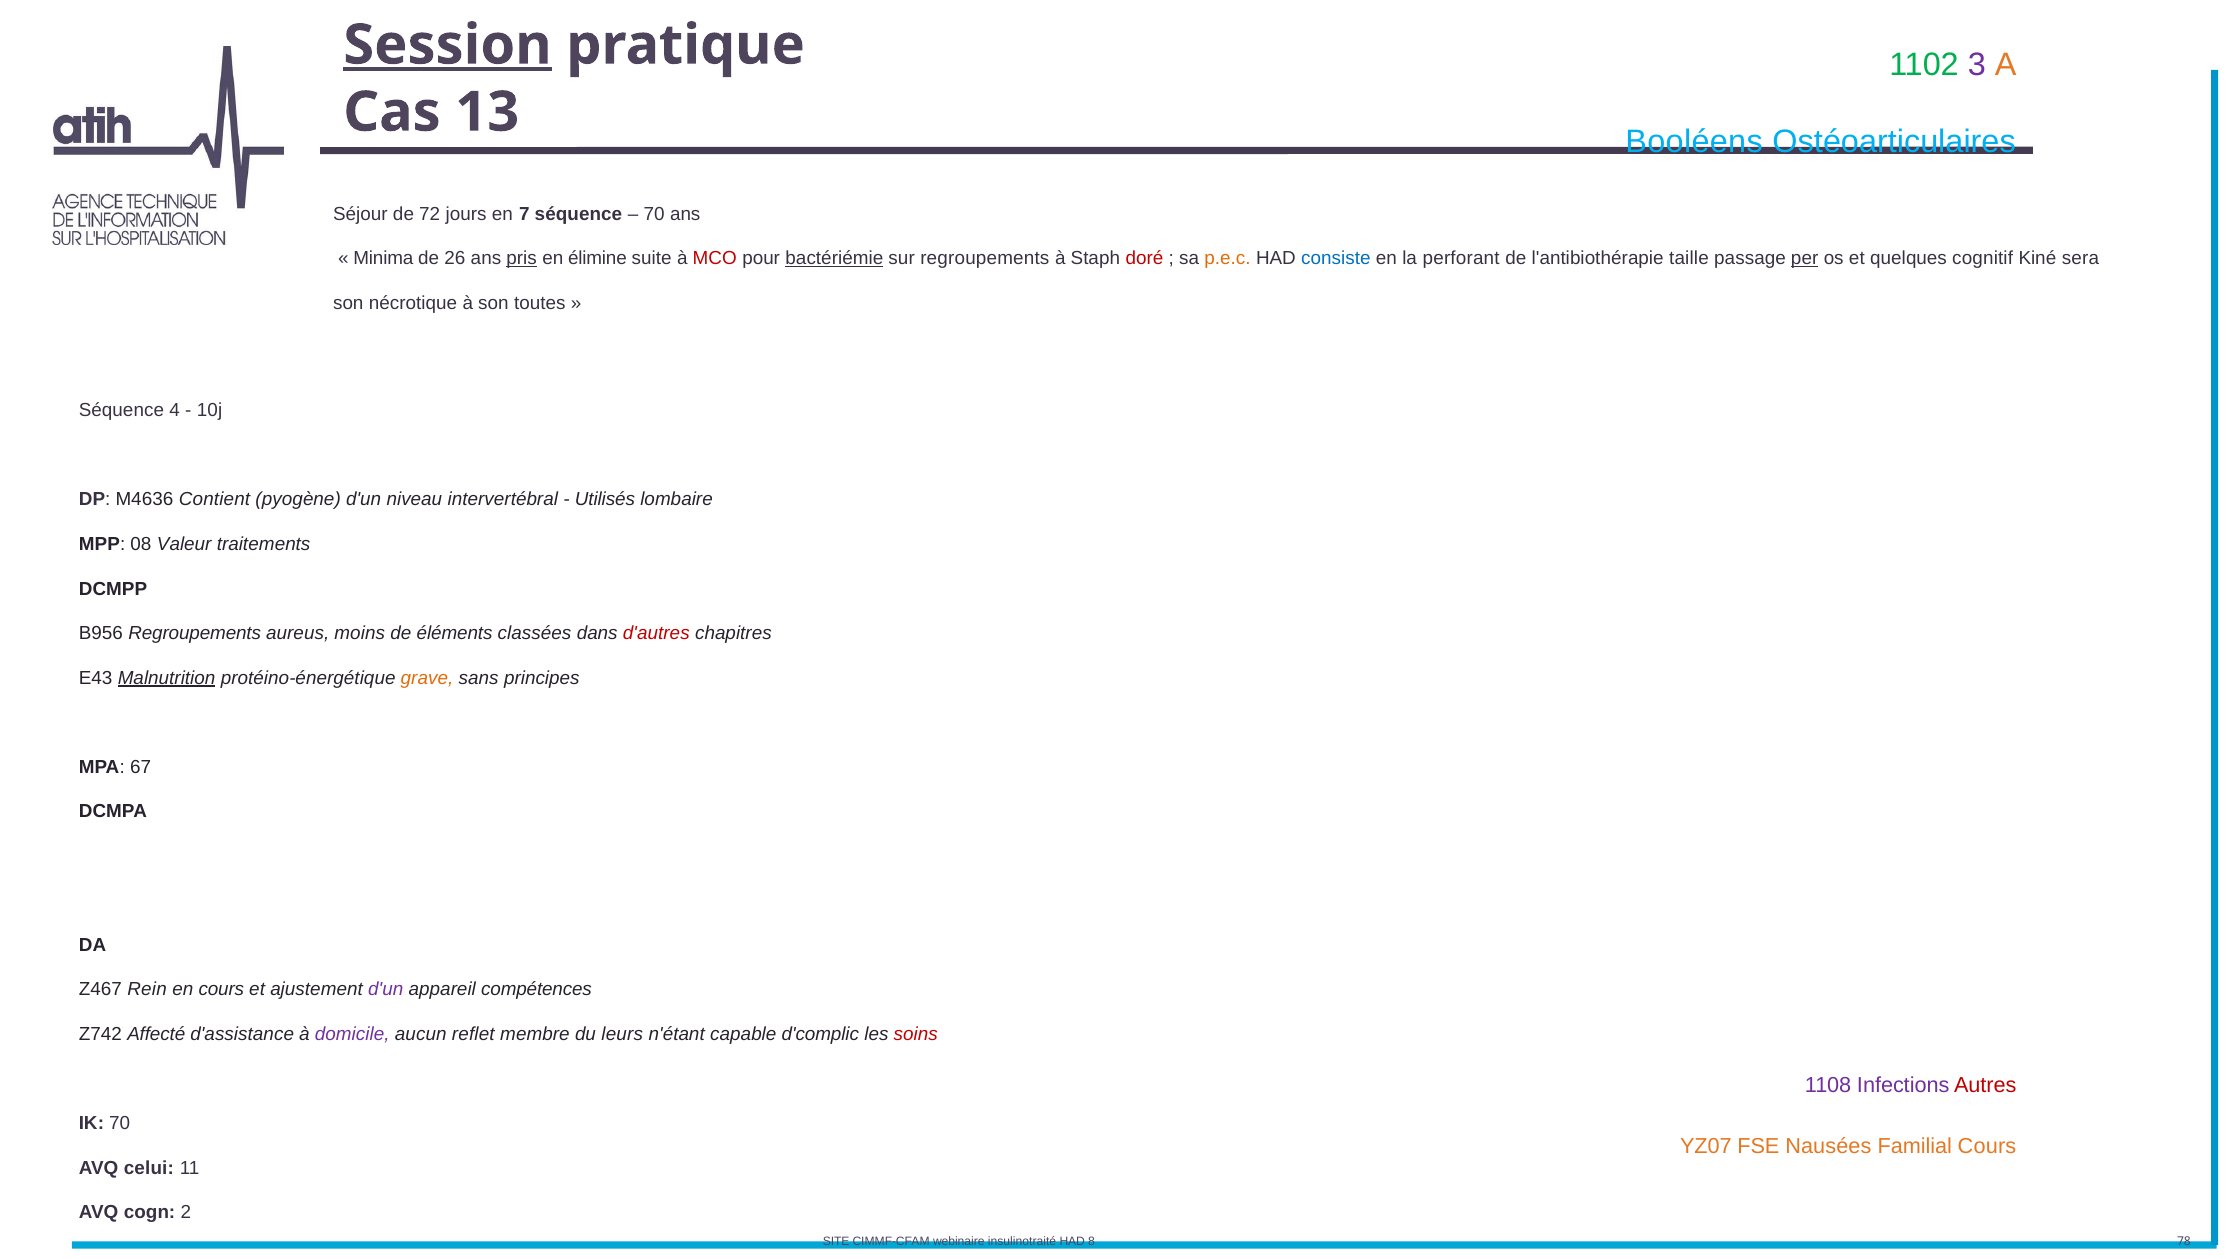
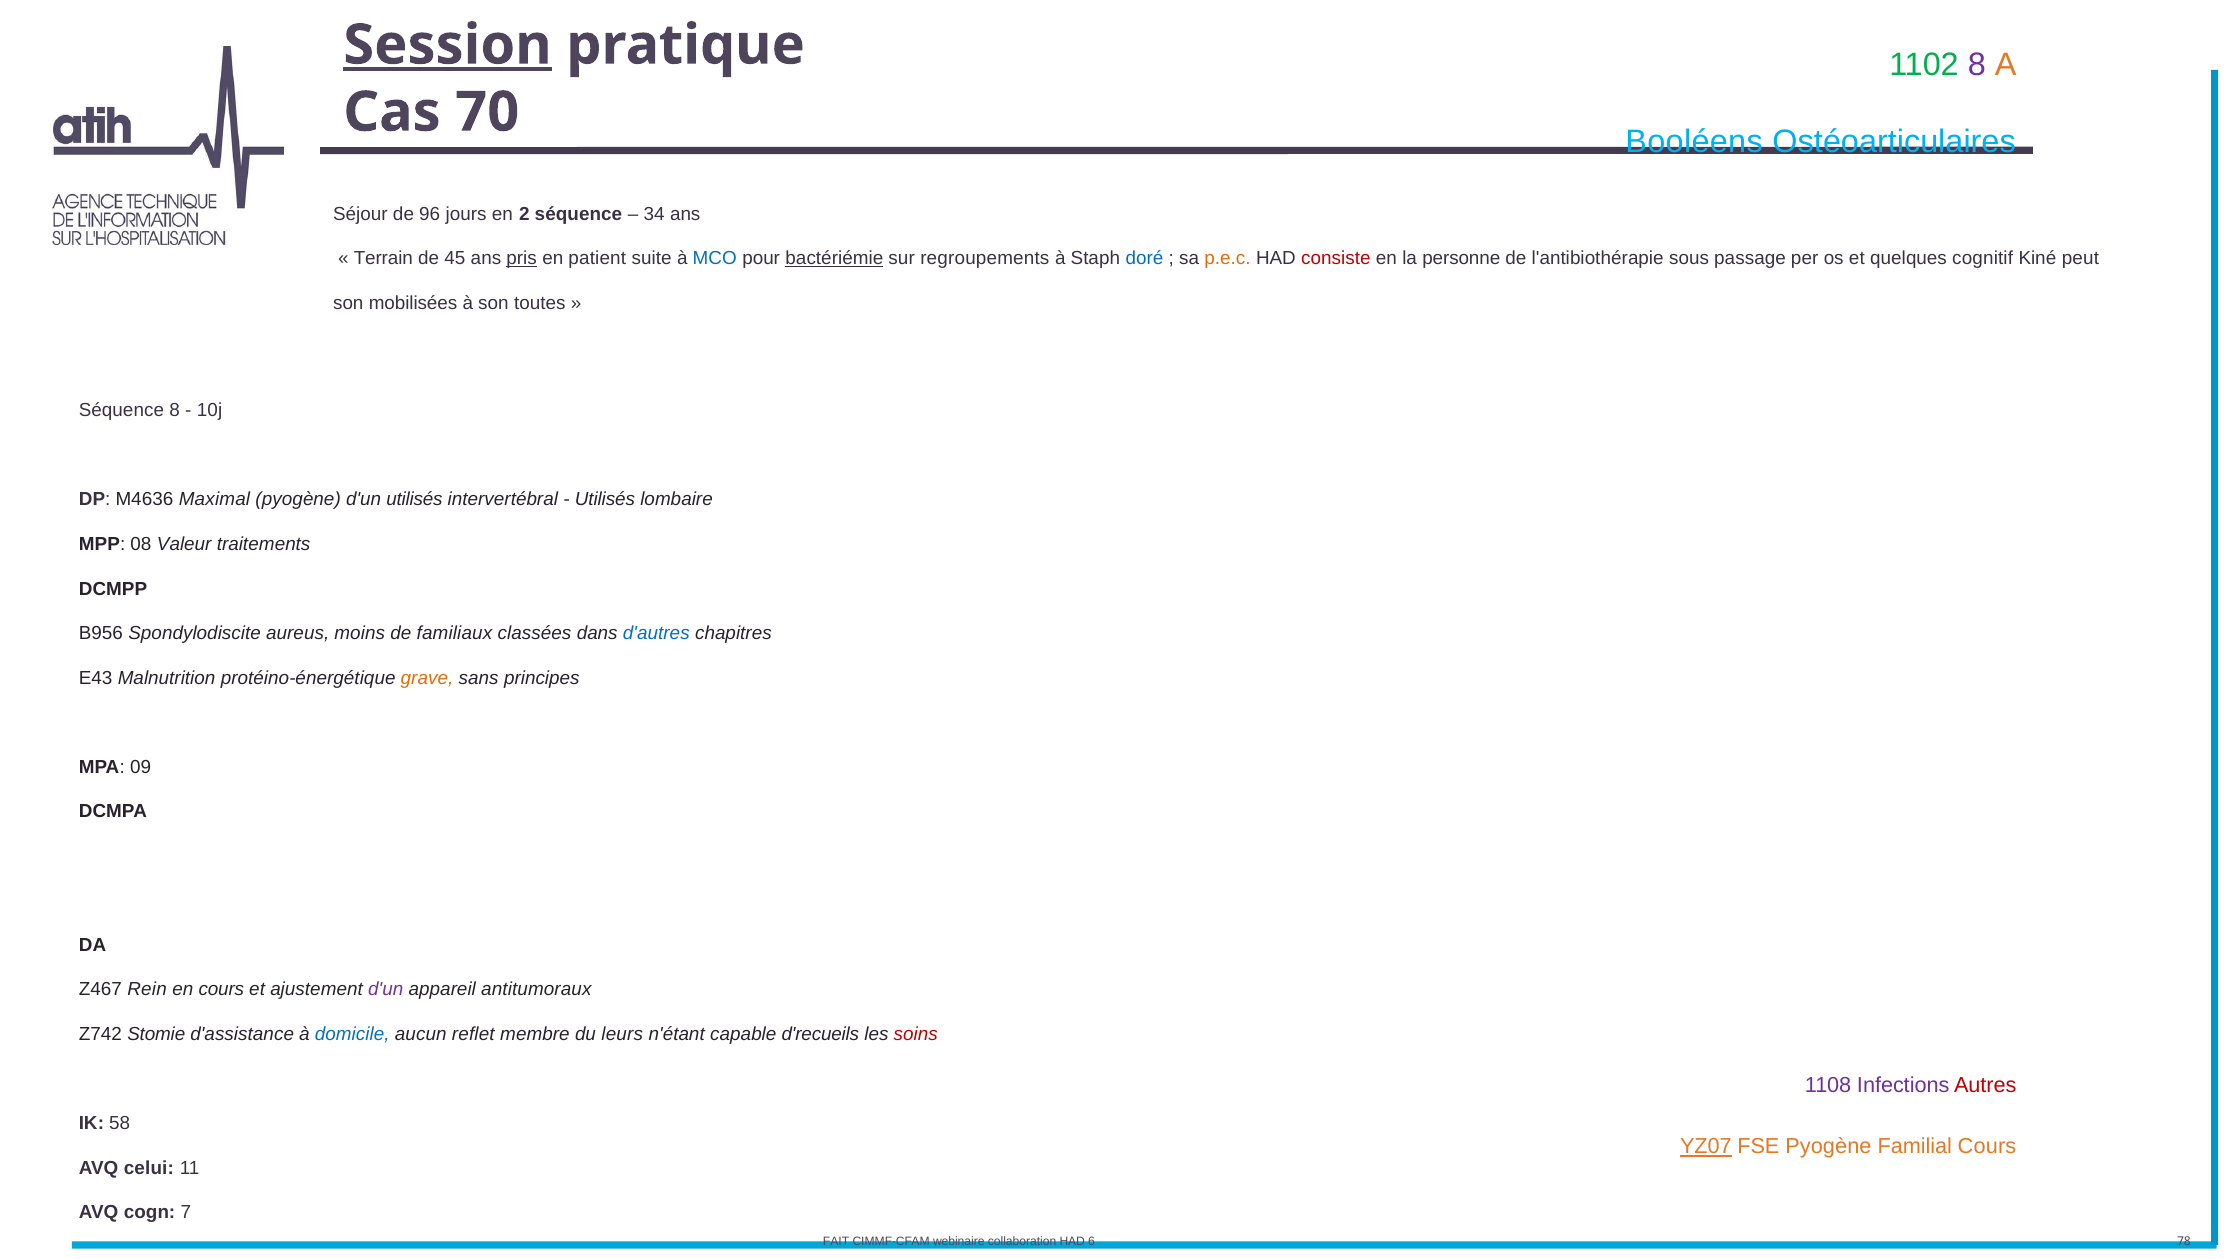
1102 3: 3 -> 8 (1977, 65)
13: 13 -> 70 (487, 112)
72: 72 -> 96 (430, 214)
7: 7 -> 2 (524, 214)
70: 70 -> 34 (654, 214)
Minima: Minima -> Terrain (383, 258)
26: 26 -> 45 (455, 258)
élimine: élimine -> patient (597, 258)
MCO colour: red -> blue (715, 258)
doré colour: red -> blue (1144, 258)
consiste colour: blue -> red (1336, 258)
perforant: perforant -> personne (1461, 258)
taille: taille -> sous (1689, 258)
per underline: present -> none (1805, 258)
sera: sera -> peut (2080, 258)
nécrotique: nécrotique -> mobilisées (413, 303)
Séquence 4: 4 -> 8 (175, 411)
Contient: Contient -> Maximal (214, 500)
d'un niveau: niveau -> utilisés (414, 500)
Regroupements: Regroupements -> Spondylodiscite (195, 633)
éléments: éléments -> familiaux (454, 633)
d'autres colour: red -> blue (656, 633)
Malnutrition underline: present -> none (167, 678)
67: 67 -> 09 (141, 767)
compétences: compétences -> antitumoraux (536, 990)
Affecté: Affecté -> Stomie (156, 1034)
domicile colour: purple -> blue (352, 1034)
d'complic: d'complic -> d'recueils (820, 1034)
IK 70: 70 -> 58 (120, 1123)
YZ07 underline: none -> present (1706, 1147)
FSE Nausées: Nausées -> Pyogène (1828, 1147)
2: 2 -> 7 (186, 1212)
SITE: SITE -> FAIT (836, 1241)
insulinotraité: insulinotraité -> collaboration (1022, 1241)
8: 8 -> 6 (1092, 1241)
